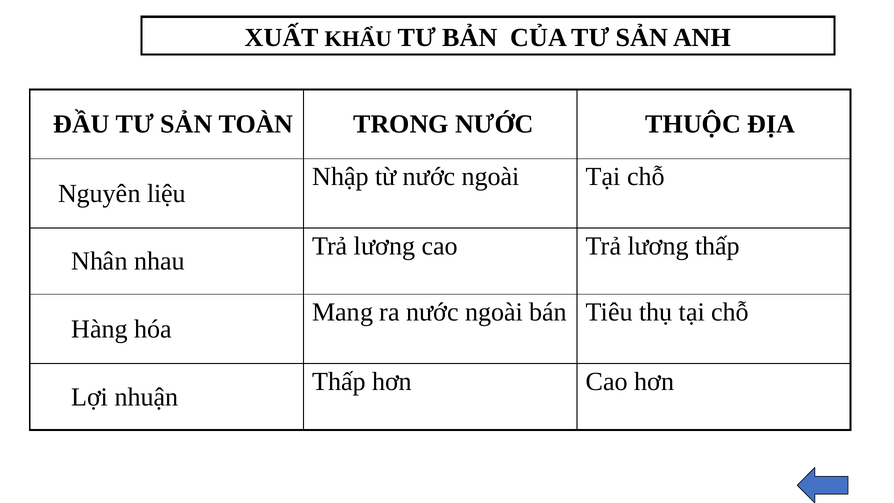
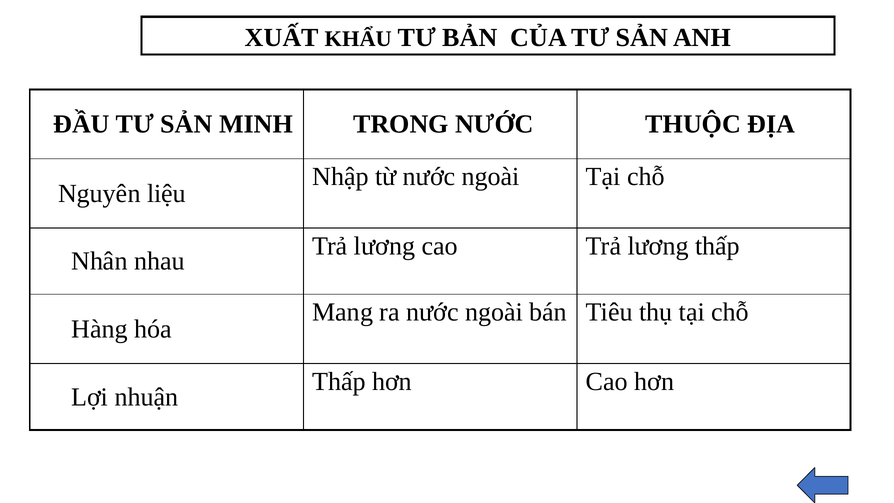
TOÀN: TOÀN -> MINH (256, 124)
